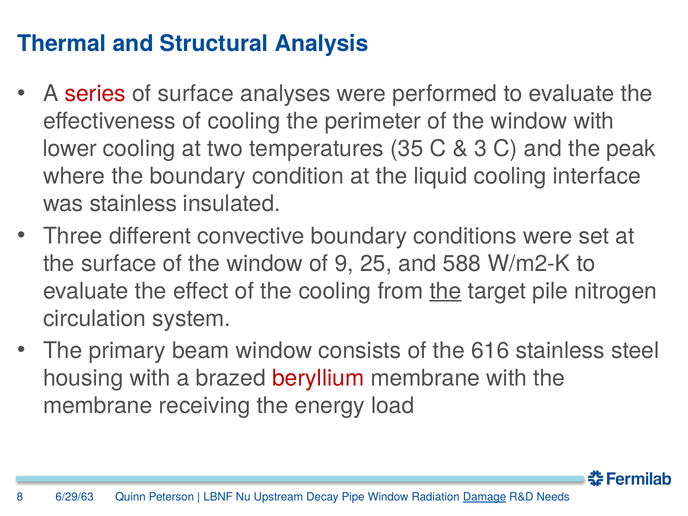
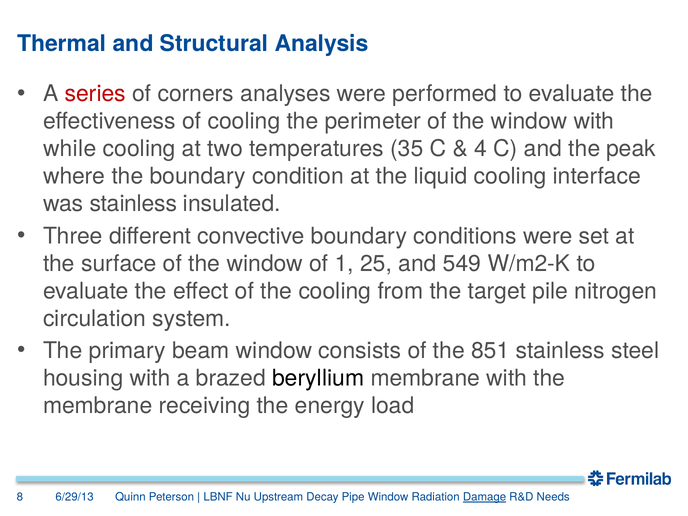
of surface: surface -> corners (196, 94)
lower: lower -> while (70, 149)
3: 3 -> 4 (481, 149)
9: 9 -> 1 (344, 264)
588: 588 -> 549 (462, 264)
the underline: present -> none (446, 291)
616: 616 -> 851 (490, 351)
beryllium colour: red -> black (318, 378)
6/29/63: 6/29/63 -> 6/29/13 (75, 497)
